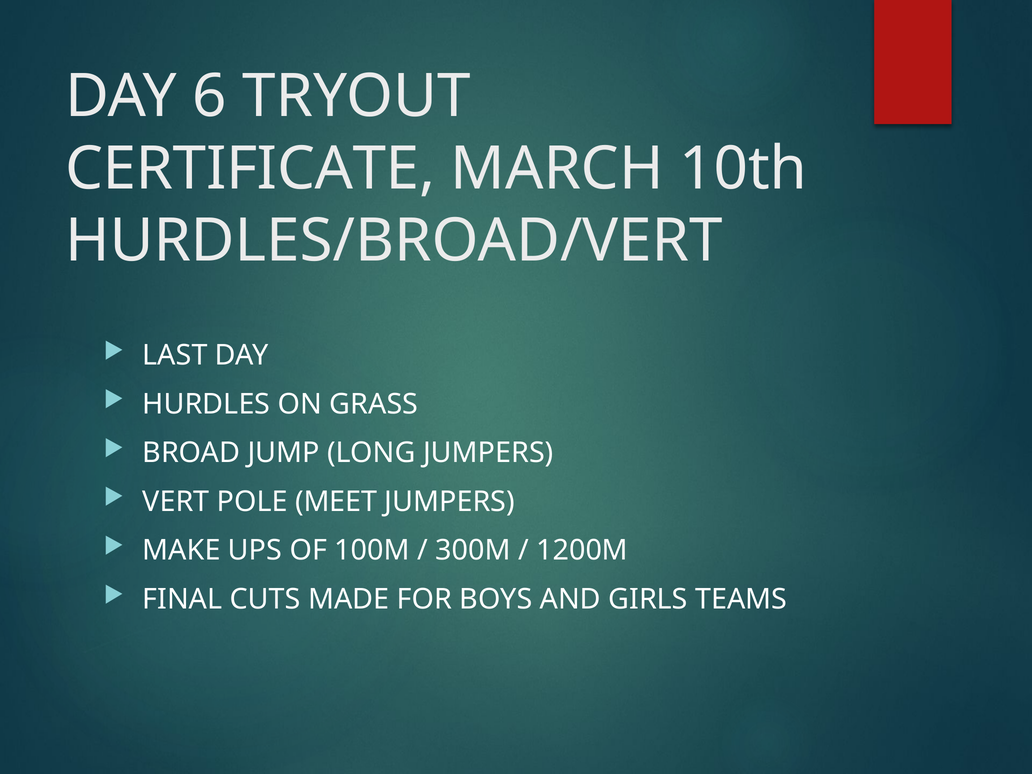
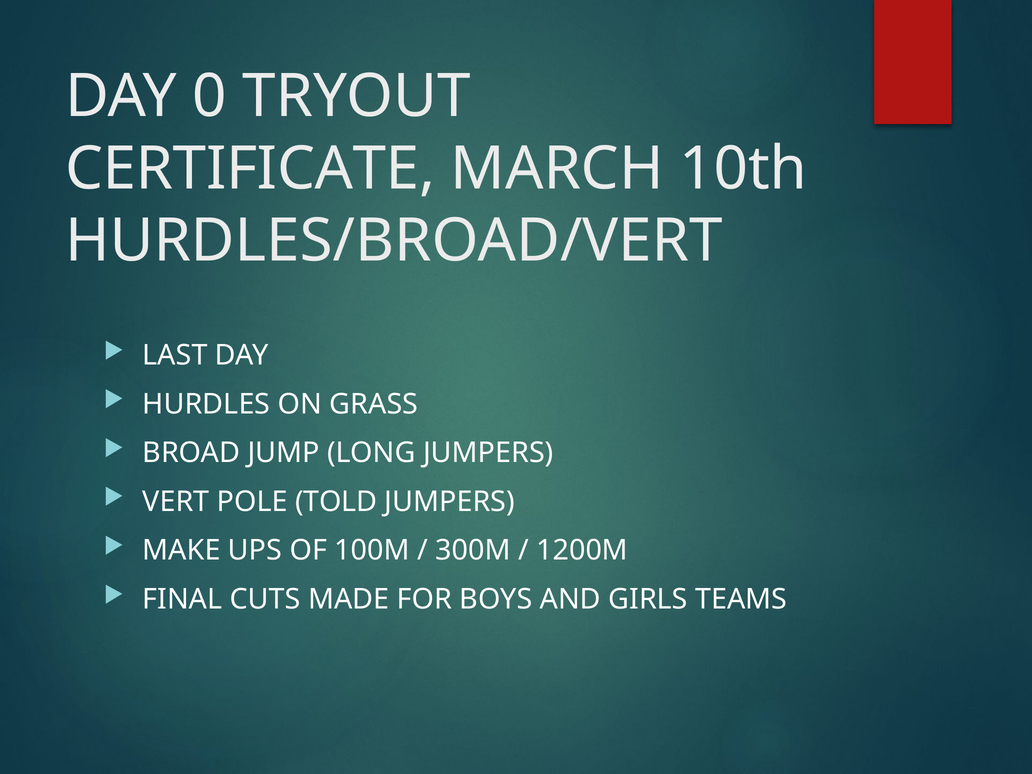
6: 6 -> 0 (210, 97)
MEET: MEET -> TOLD (336, 502)
